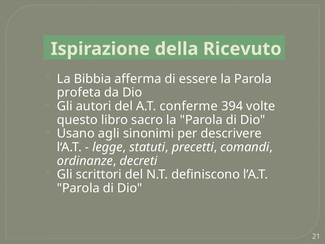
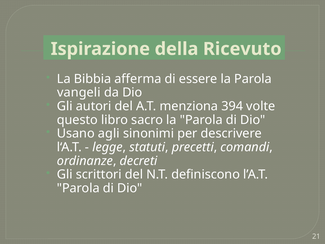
profeta: profeta -> vangeli (79, 92)
conferme: conferme -> menziona (189, 106)
